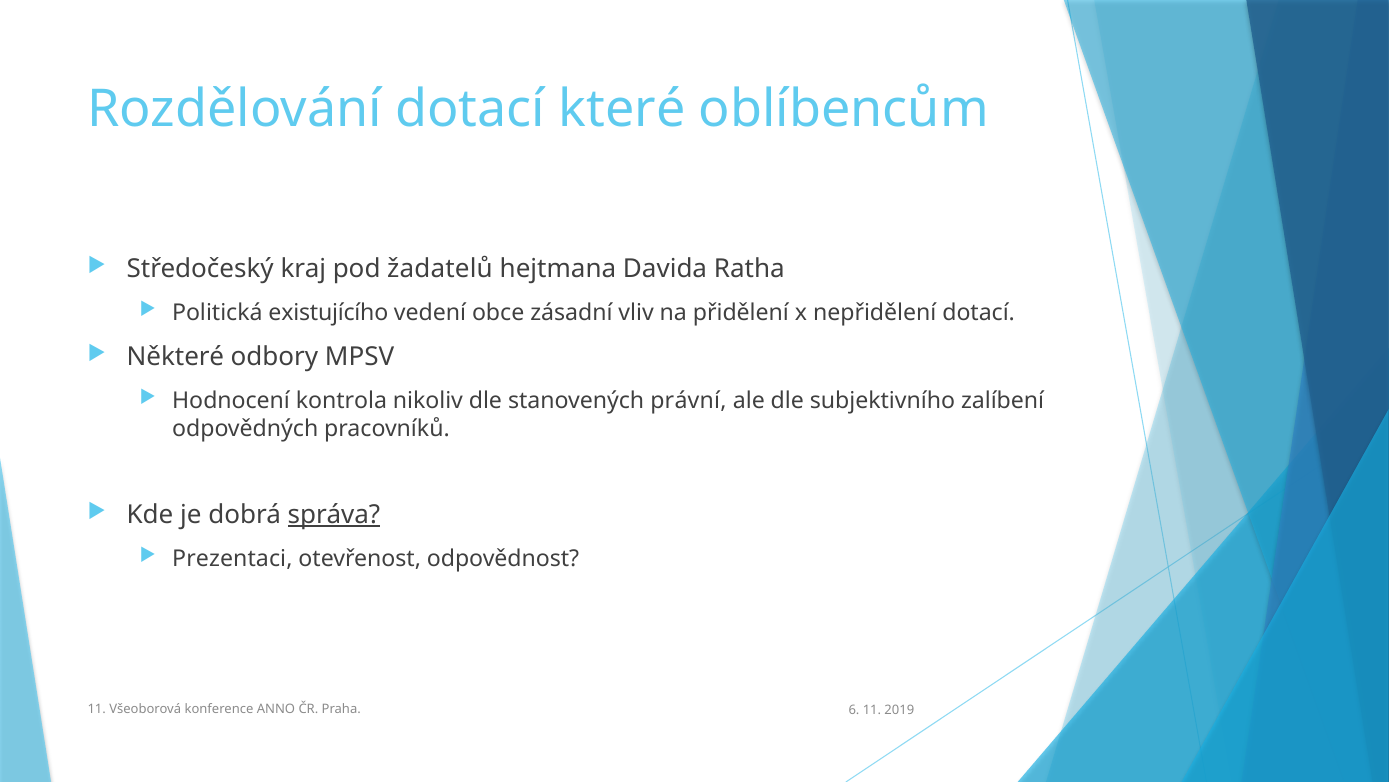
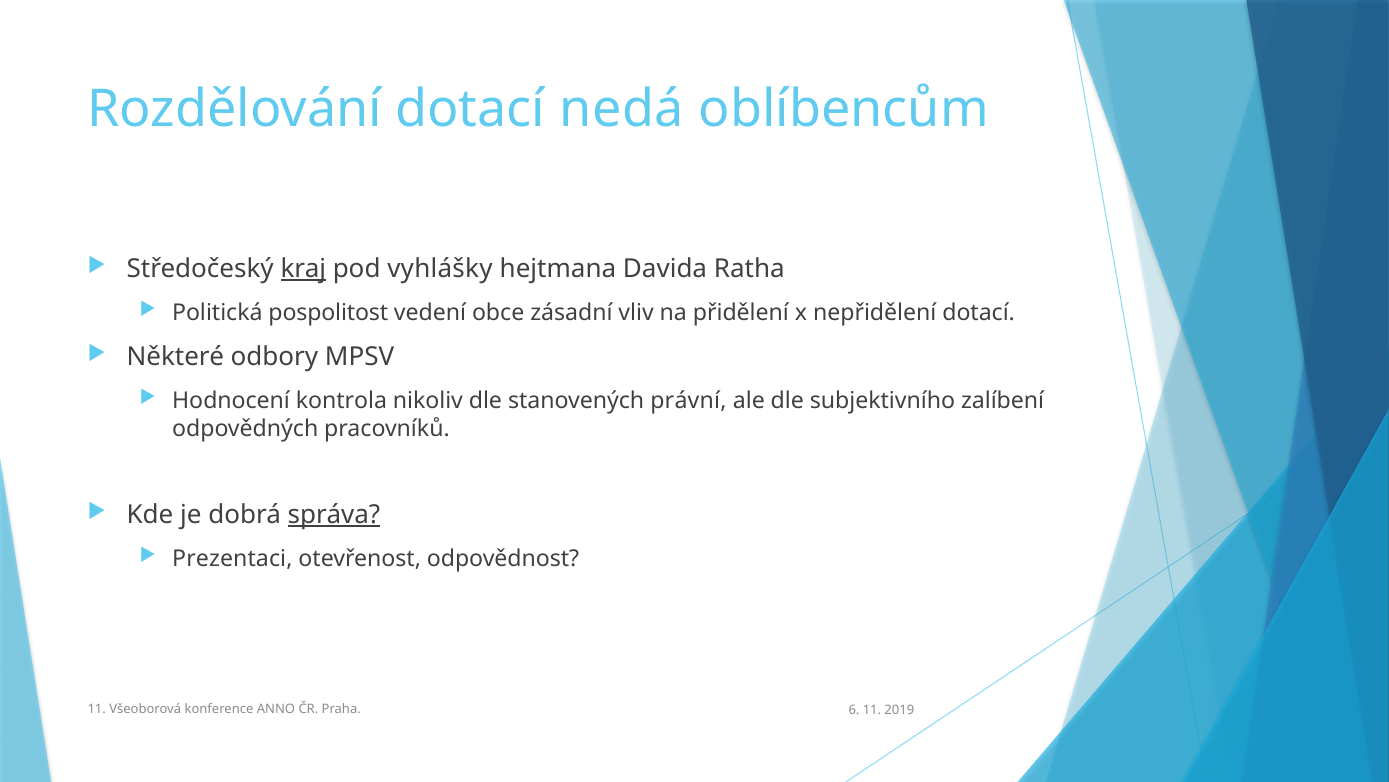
které: které -> nedá (622, 110)
kraj underline: none -> present (303, 269)
žadatelů: žadatelů -> vyhlášky (440, 269)
existujícího: existujícího -> pospolitost (328, 313)
